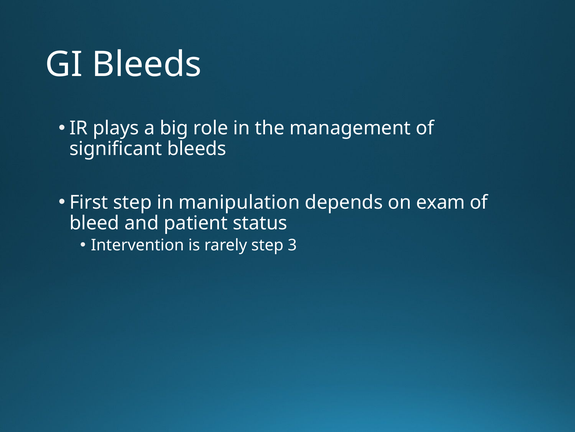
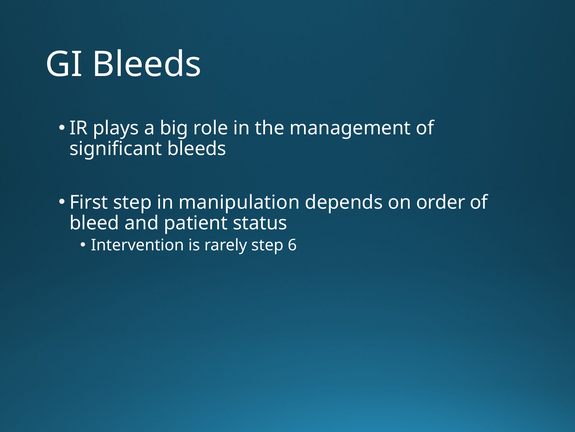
exam: exam -> order (441, 202)
3: 3 -> 6 (292, 245)
